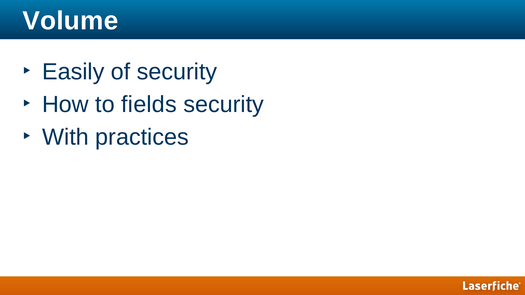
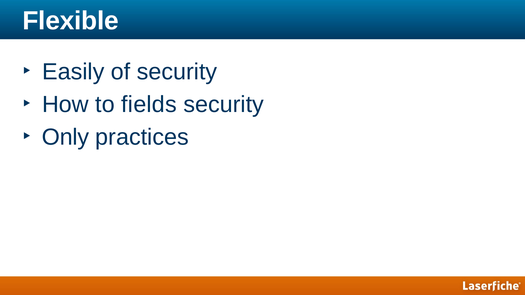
Volume: Volume -> Flexible (71, 21)
With: With -> Only (66, 137)
